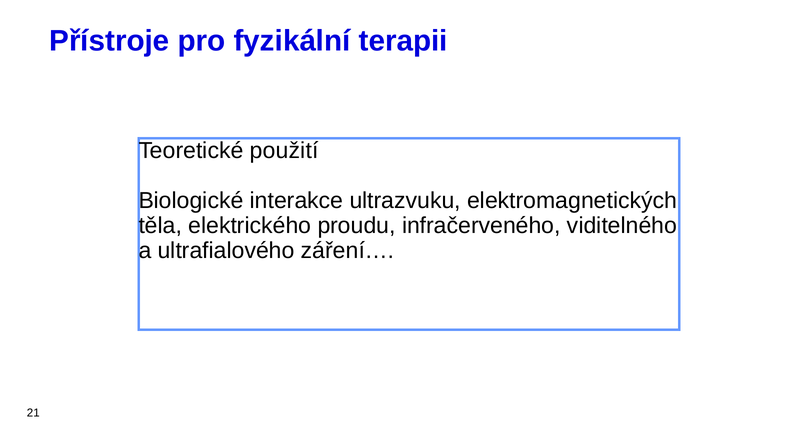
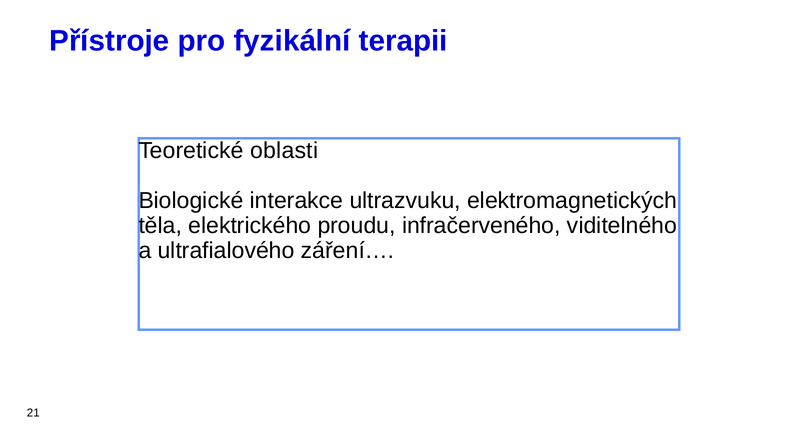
použití: použití -> oblasti (284, 151)
